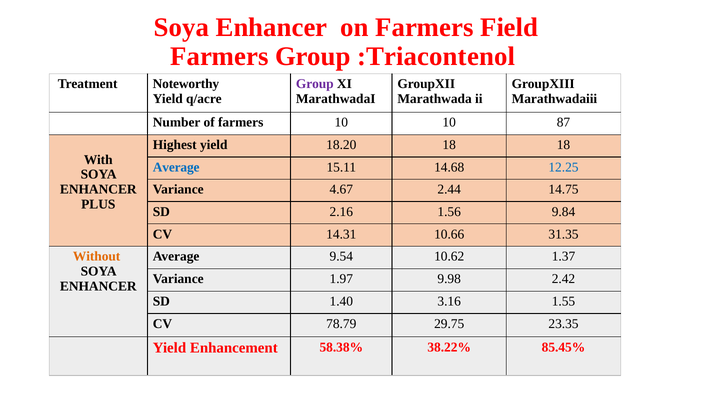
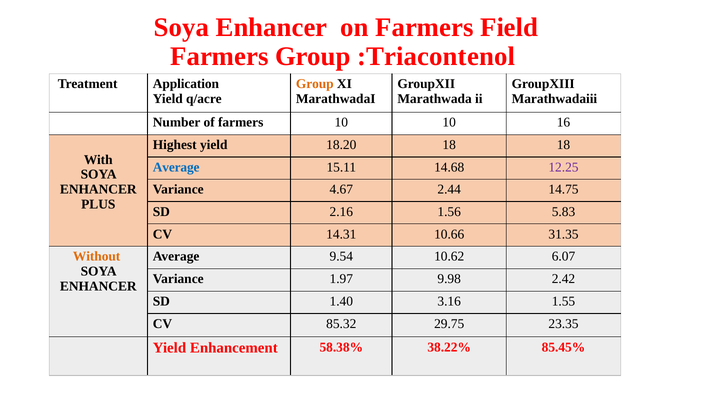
Noteworthy: Noteworthy -> Application (186, 84)
Group colour: purple -> orange (315, 84)
87: 87 -> 16 (563, 123)
12.25 colour: blue -> purple (563, 167)
9.84: 9.84 -> 5.83 (563, 212)
1.37: 1.37 -> 6.07 (563, 257)
78.79: 78.79 -> 85.32 (341, 324)
